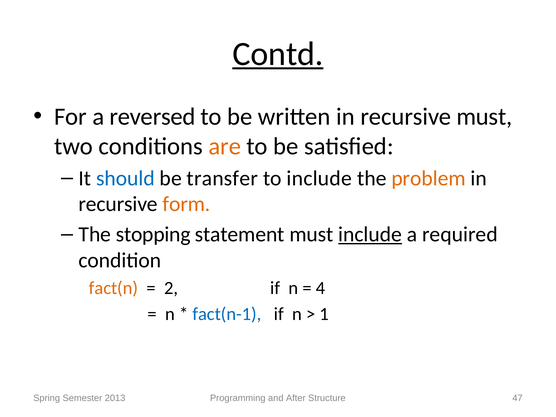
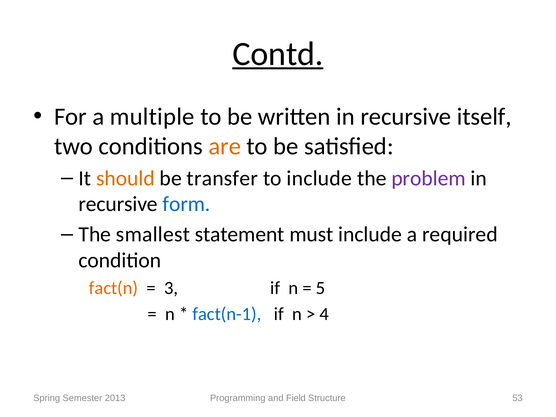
reversed: reversed -> multiple (152, 117)
recursive must: must -> itself (484, 117)
should colour: blue -> orange (125, 178)
problem colour: orange -> purple (428, 178)
form colour: orange -> blue (187, 204)
stopping: stopping -> smallest (153, 234)
include underline: present -> none (370, 234)
2: 2 -> 3 (171, 288)
4: 4 -> 5 (320, 288)
1: 1 -> 4 (324, 314)
After: After -> Field (296, 398)
47: 47 -> 53 (517, 398)
